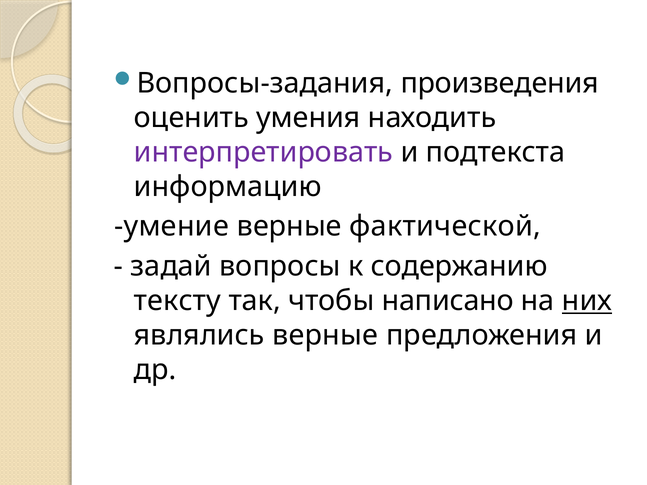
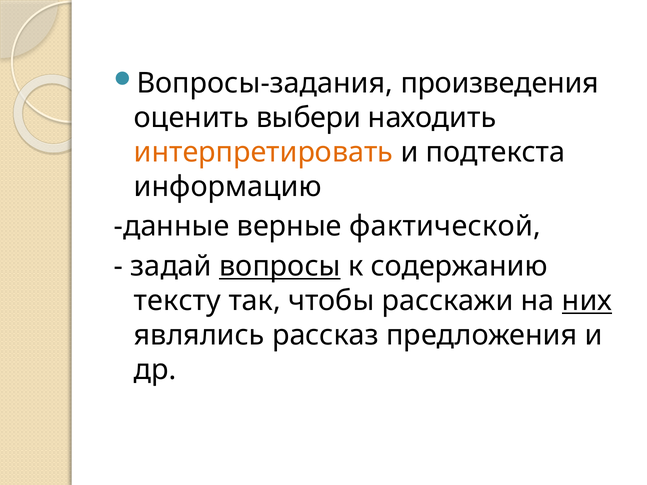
умения: умения -> выбери (309, 118)
интерпретировать colour: purple -> orange (263, 152)
умение: умение -> данные (172, 227)
вопросы underline: none -> present (280, 266)
написано: написано -> расскажи (448, 301)
являлись верные: верные -> рассказ (325, 336)
